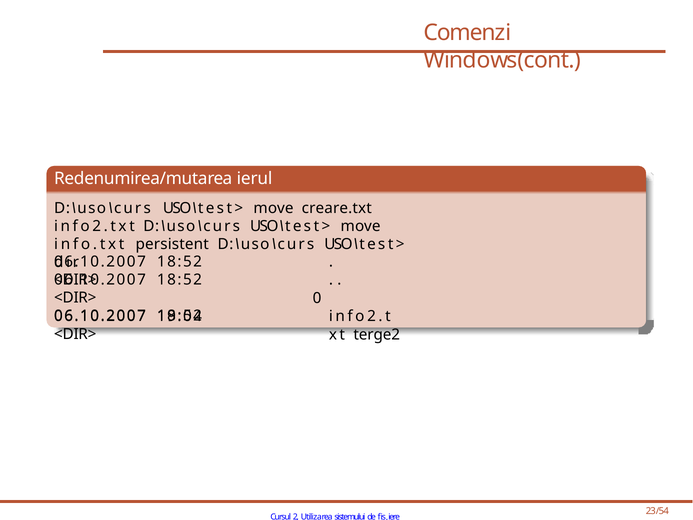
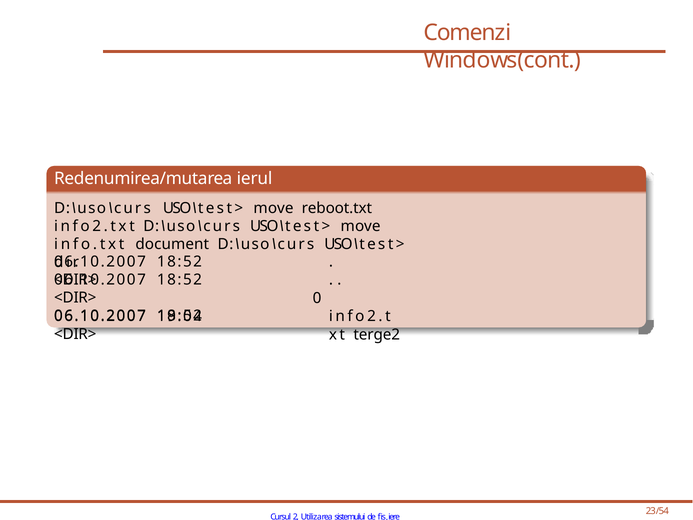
creare.txt: creare.txt -> reboot.txt (337, 208)
persistent: persistent -> document (172, 244)
